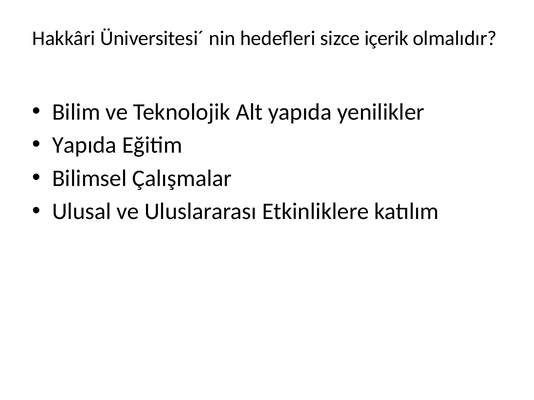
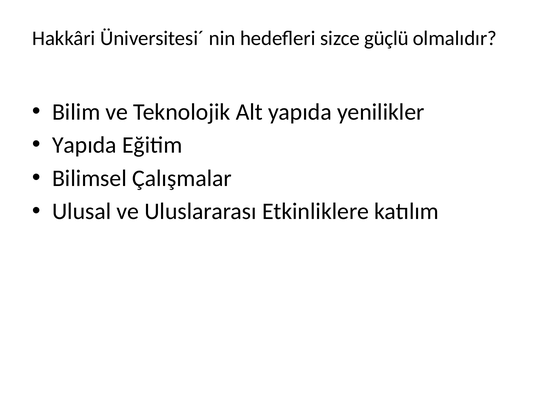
içerik: içerik -> güçlü (386, 38)
